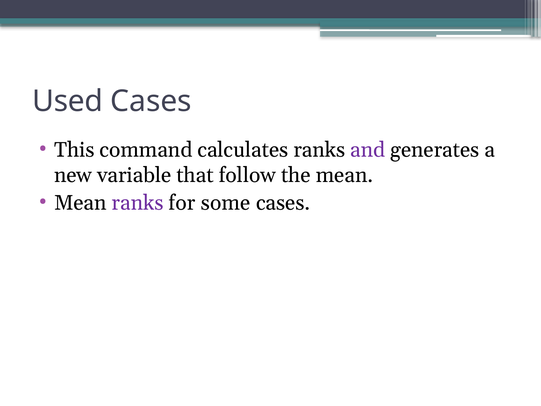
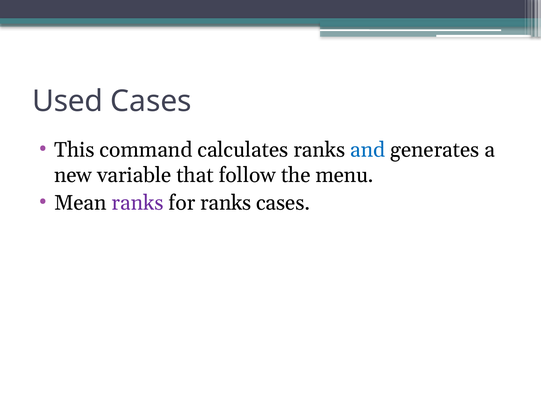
and colour: purple -> blue (368, 150)
the mean: mean -> menu (345, 175)
for some: some -> ranks (226, 203)
